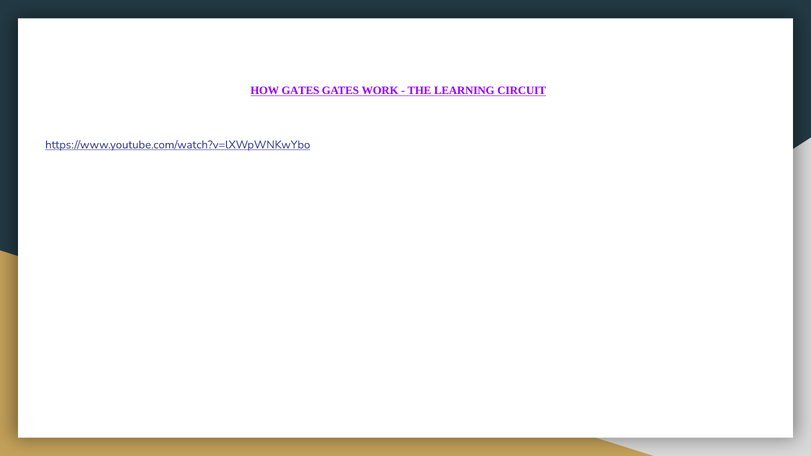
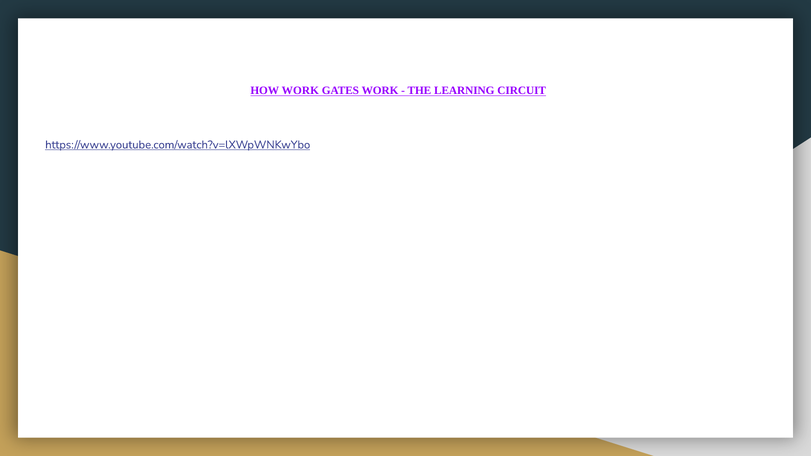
HOW GATES: GATES -> WORK (300, 91)
